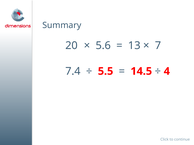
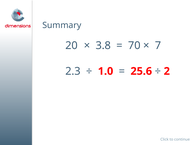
5.6: 5.6 -> 3.8 (103, 46)
13: 13 -> 70 (134, 46)
7.4: 7.4 -> 2.3 (73, 71)
5.5: 5.5 -> 1.0 (106, 71)
14.5: 14.5 -> 25.6 (141, 71)
4: 4 -> 2 (167, 71)
